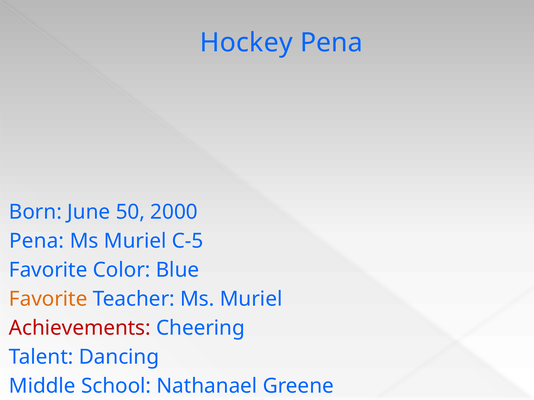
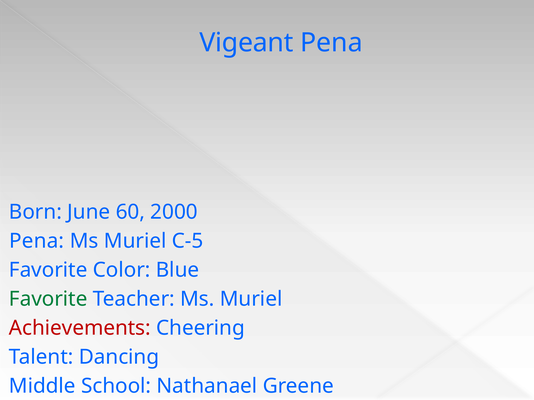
Hockey: Hockey -> Vigeant (246, 43)
50: 50 -> 60 (130, 212)
Favorite colour: orange -> green (48, 299)
